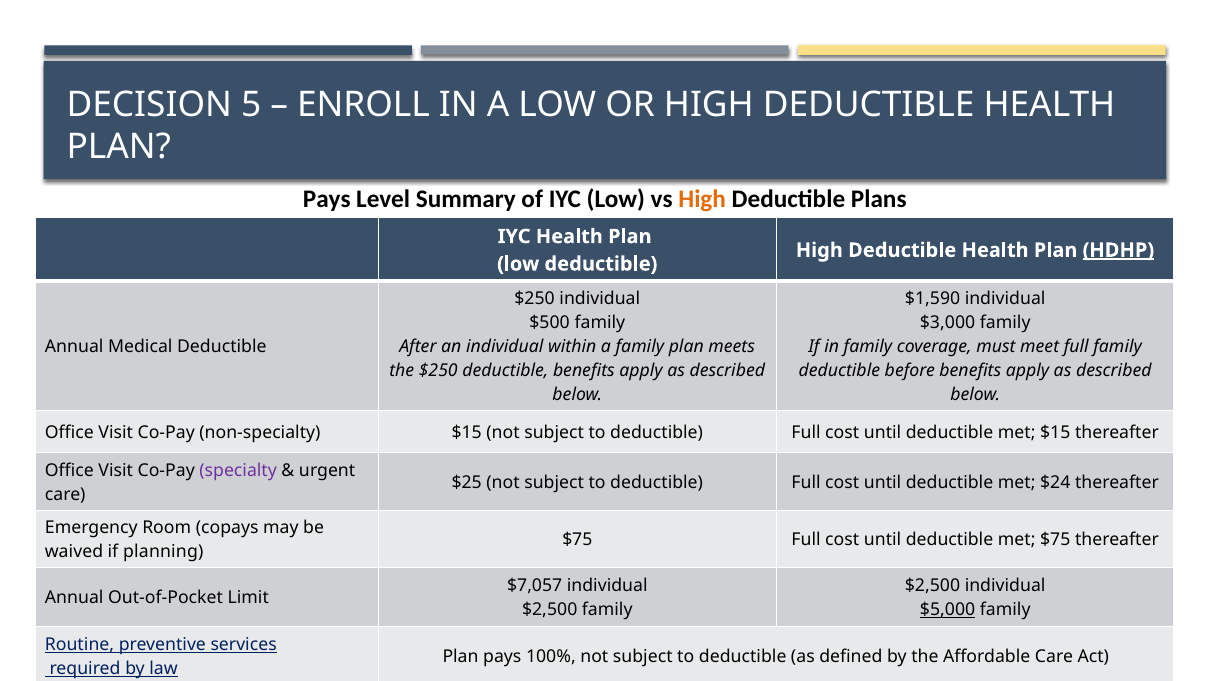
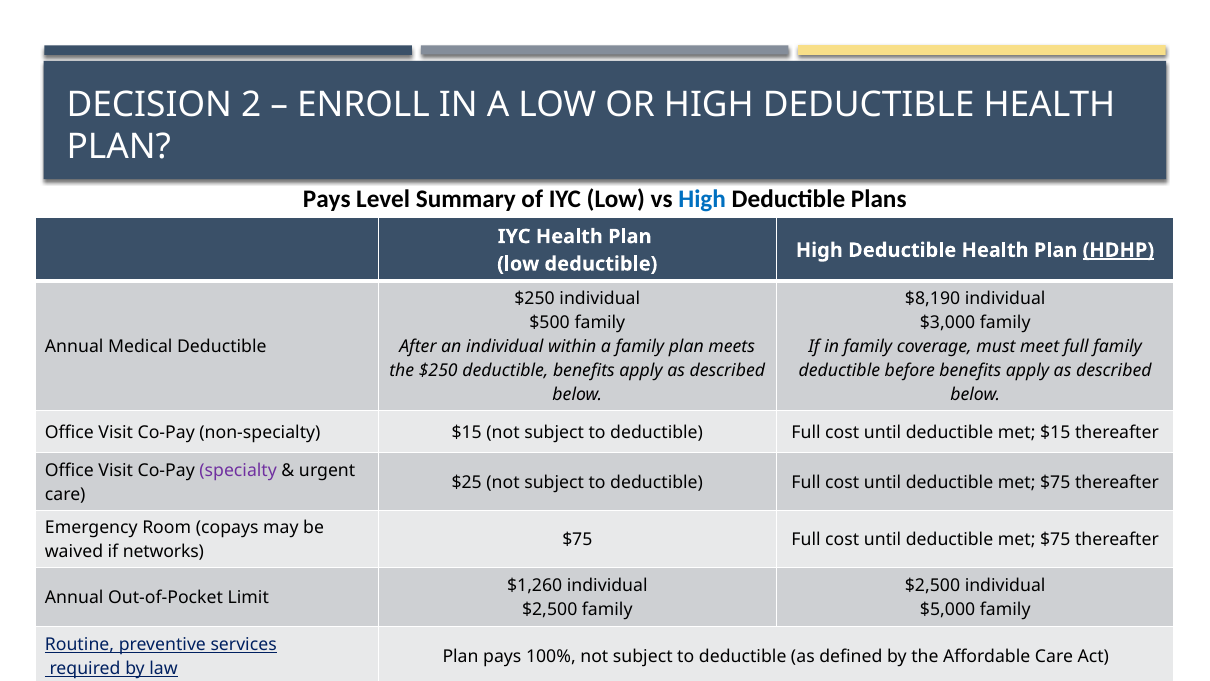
5: 5 -> 2 (251, 105)
High colour: orange -> blue (702, 199)
$1,590: $1,590 -> $8,190 (933, 299)
$24: $24 -> $75 (1055, 482)
planning: planning -> networks (163, 551)
$7,057: $7,057 -> $1,260 (535, 586)
$5,000 underline: present -> none (948, 610)
